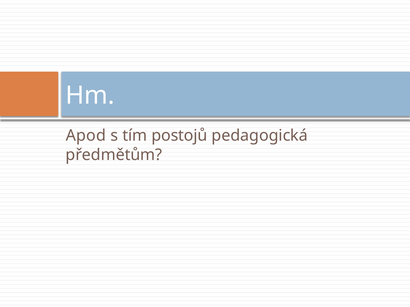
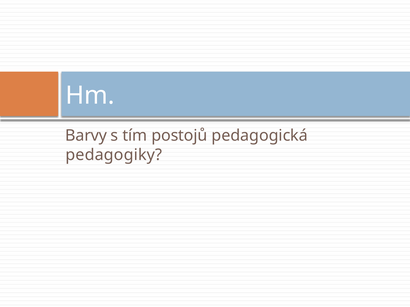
Apod: Apod -> Barvy (86, 136)
předmětům: předmětům -> pedagogiky (114, 155)
